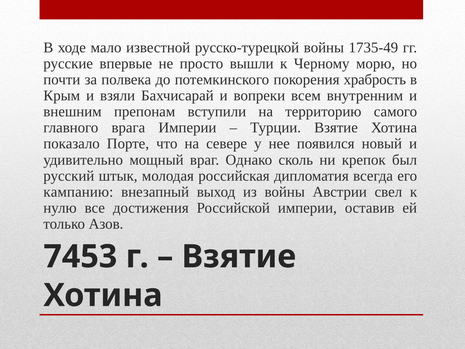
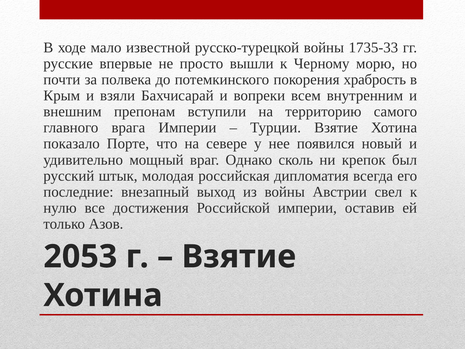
1735-49: 1735-49 -> 1735-33 (373, 47)
кампанию: кампанию -> последние (78, 192)
7453: 7453 -> 2053 (80, 256)
